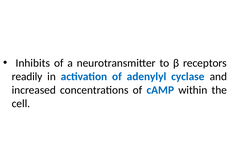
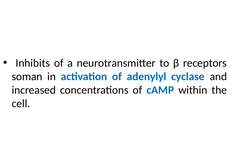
readily: readily -> soman (27, 77)
